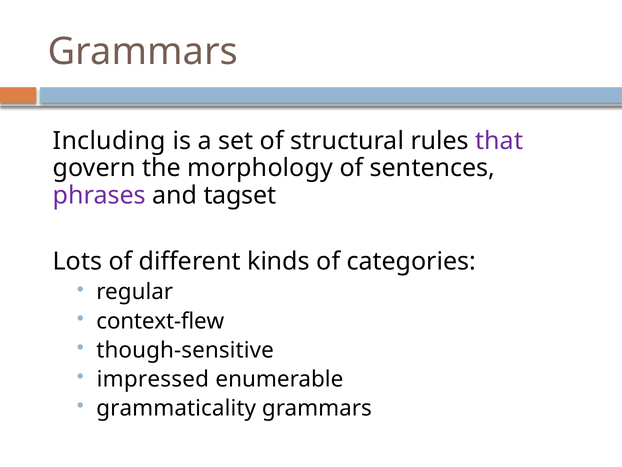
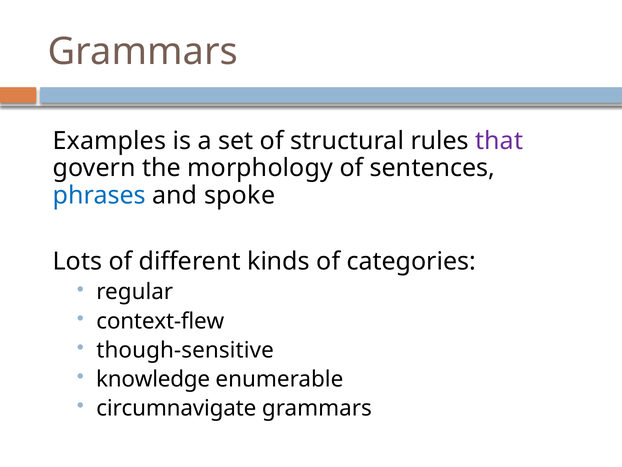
Including: Including -> Examples (109, 141)
phrases colour: purple -> blue (99, 195)
tagset: tagset -> spoke (240, 195)
impressed: impressed -> knowledge (153, 379)
grammaticality: grammaticality -> circumnavigate (176, 408)
